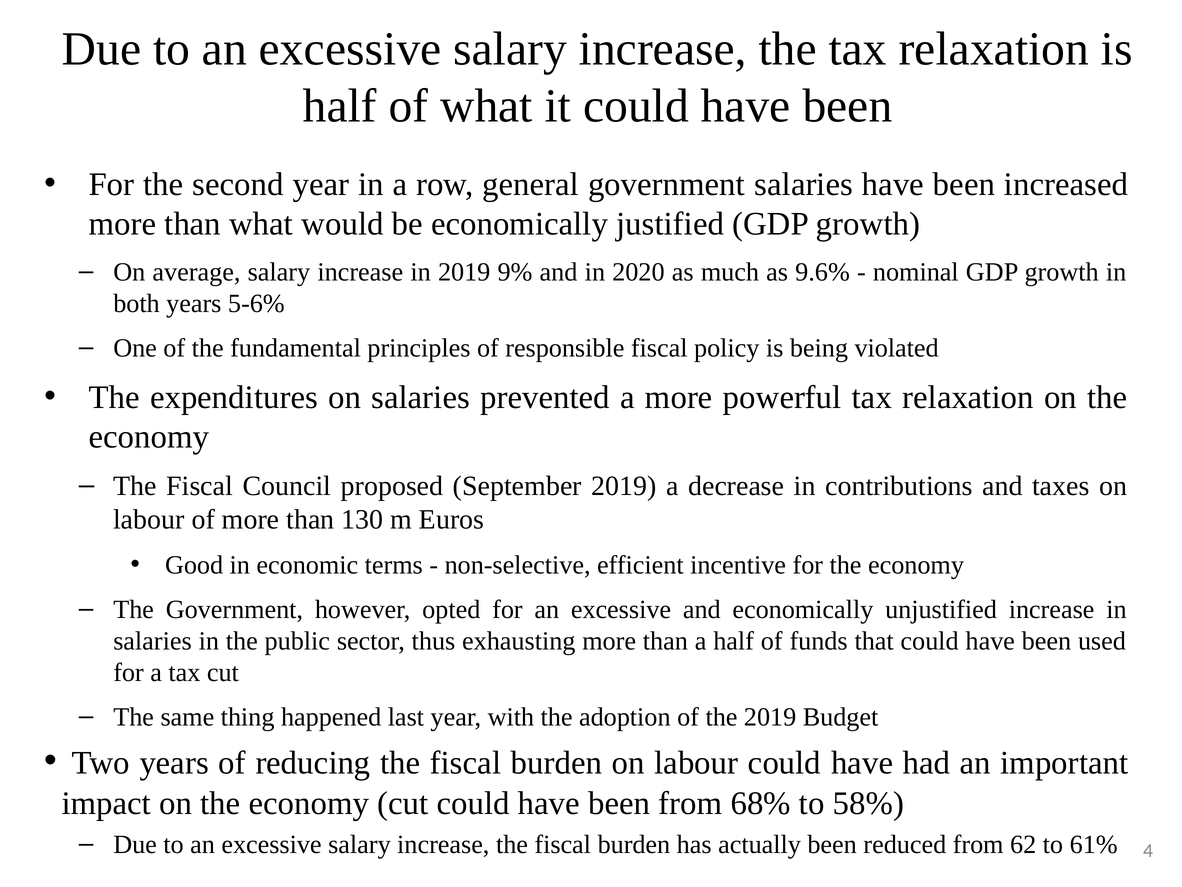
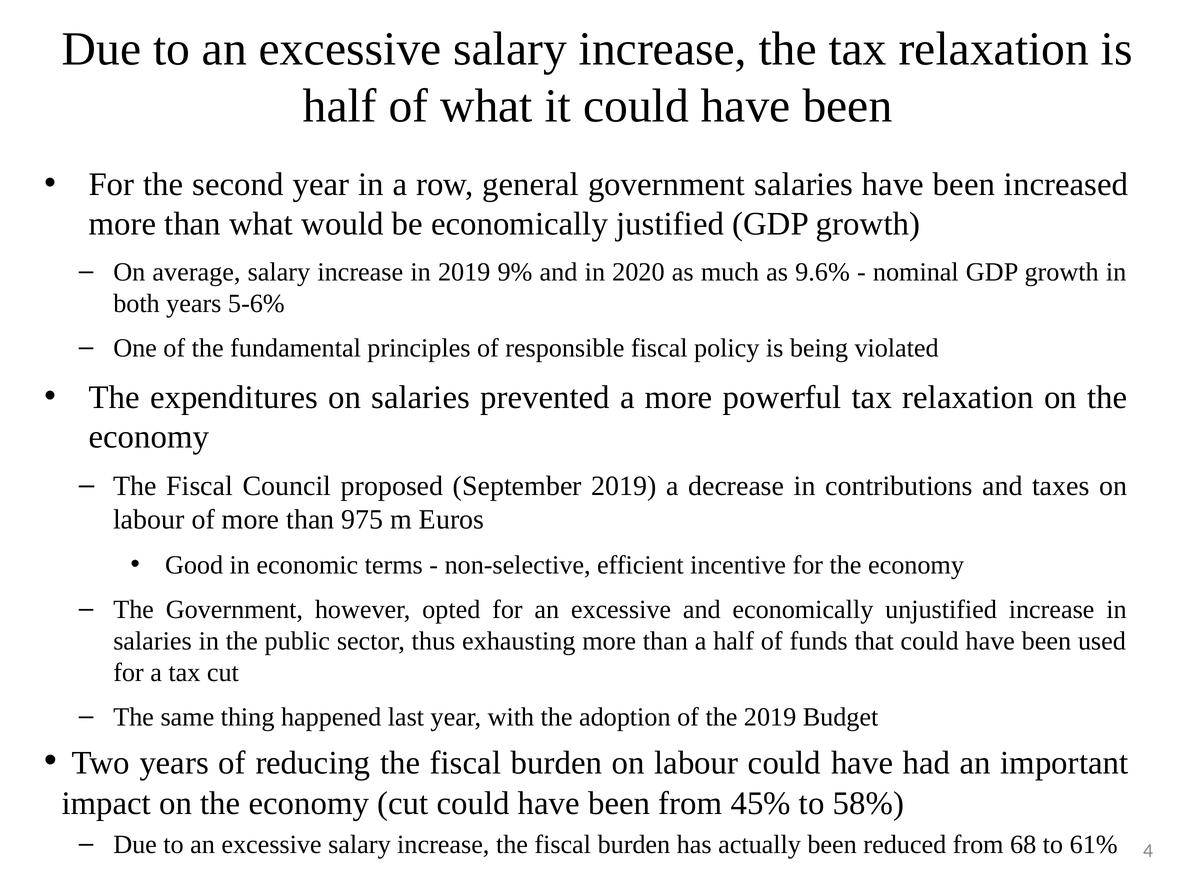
130: 130 -> 975 (362, 519)
68%: 68% -> 45% (761, 803)
62: 62 -> 68 (1023, 844)
